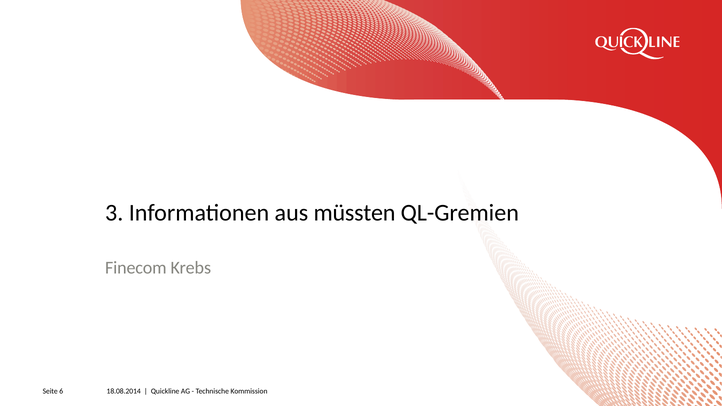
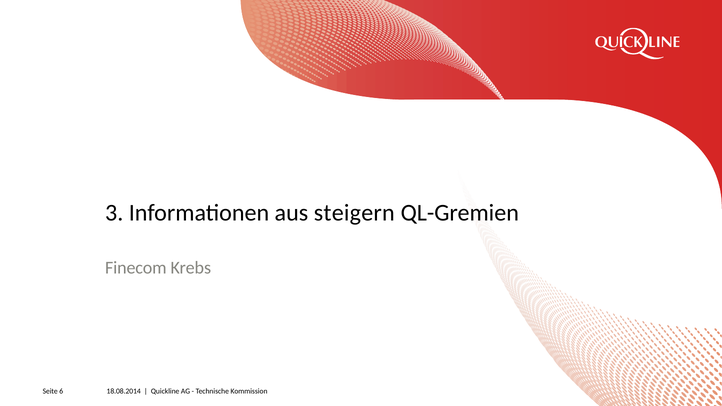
müssten: müssten -> steigern (354, 213)
